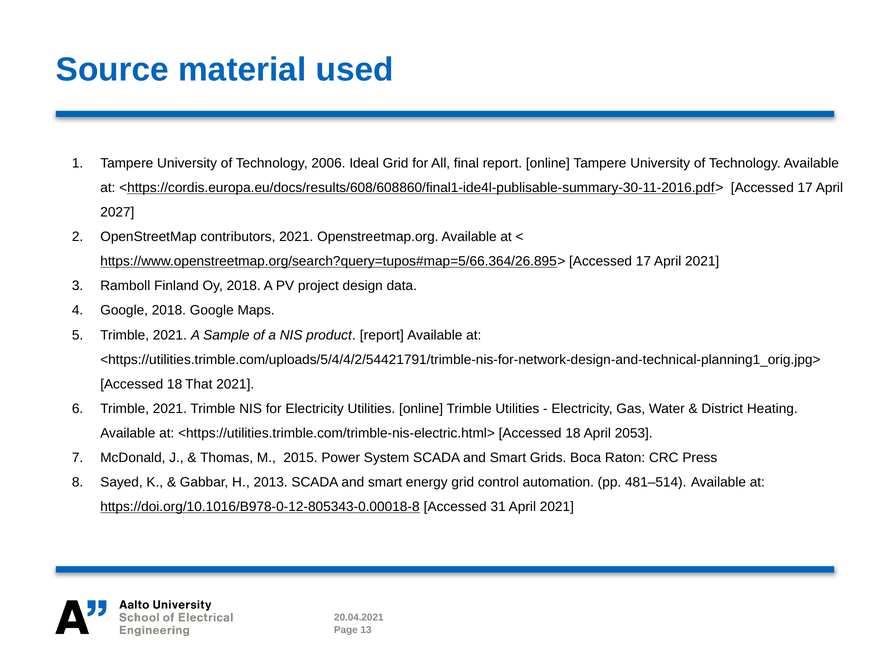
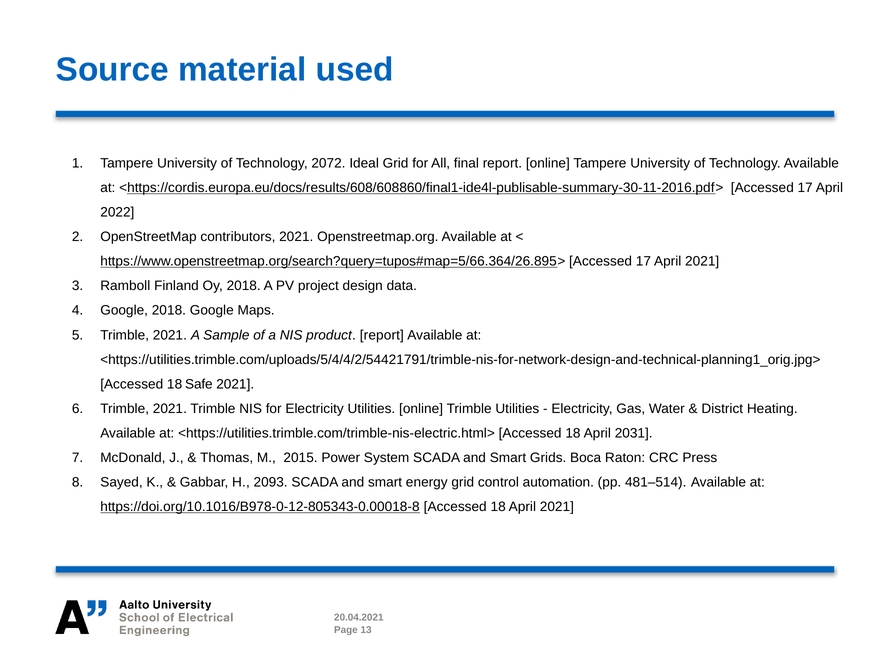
2006: 2006 -> 2072 (328, 163)
2027: 2027 -> 2022 (117, 212)
That: That -> Safe (199, 384)
2053: 2053 -> 2031 (634, 433)
2013: 2013 -> 2093 (271, 482)
https://doi.org/10.1016/B978-0-12-805343-0.00018-8 Accessed 31: 31 -> 18 (498, 507)
